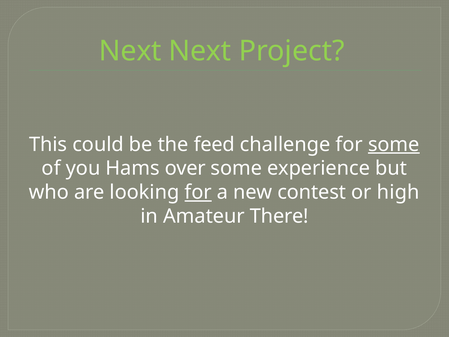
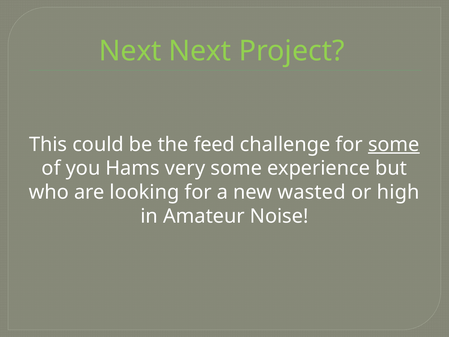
over: over -> very (185, 168)
for underline: present -> none (198, 192)
contest: contest -> wasted (312, 192)
There: There -> Noise (279, 216)
